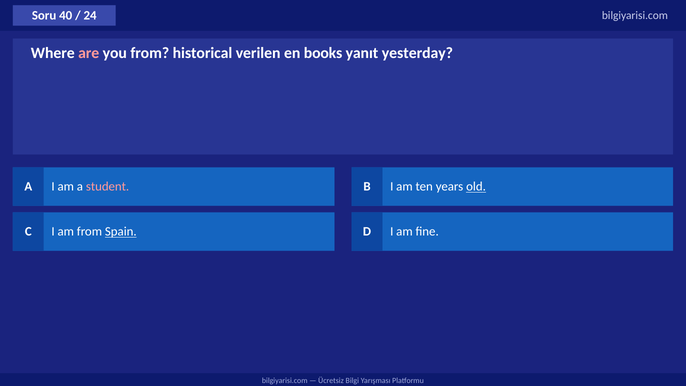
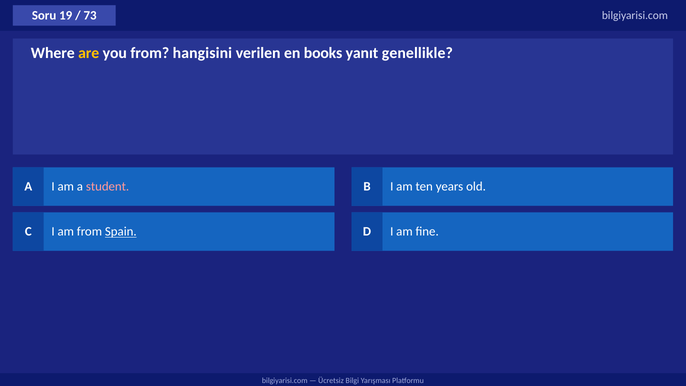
40: 40 -> 19 (66, 16)
24: 24 -> 73 (90, 16)
are colour: pink -> yellow (89, 53)
historical: historical -> hangisini (202, 53)
yesterday: yesterday -> genellikle (417, 53)
old underline: present -> none (476, 187)
